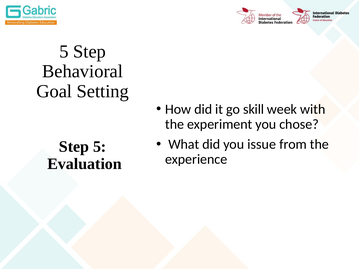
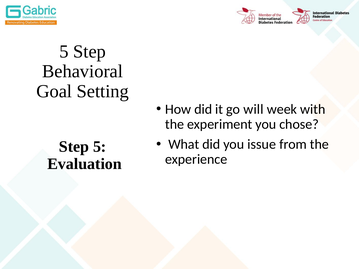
skill: skill -> will (253, 109)
